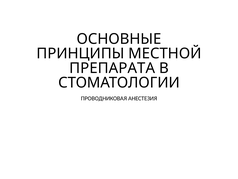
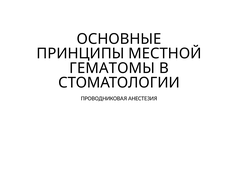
ПРЕПАРАТА: ПРЕПАРАТА -> ГЕМАТОМЫ (112, 68)
